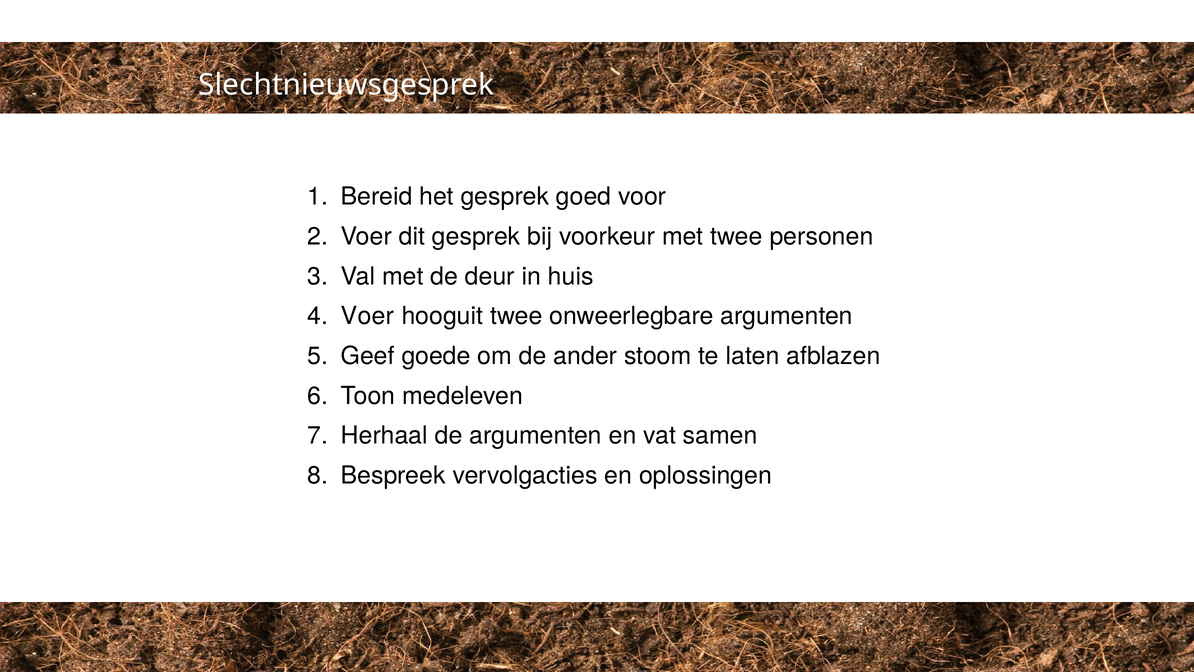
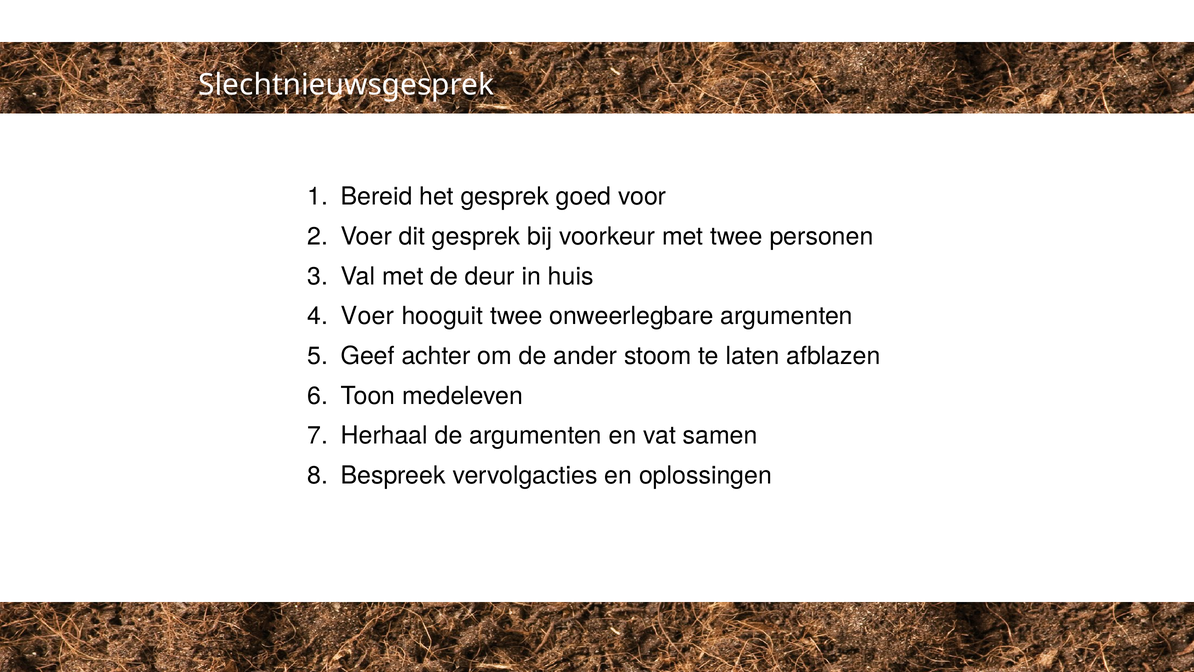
goede: goede -> achter (436, 356)
